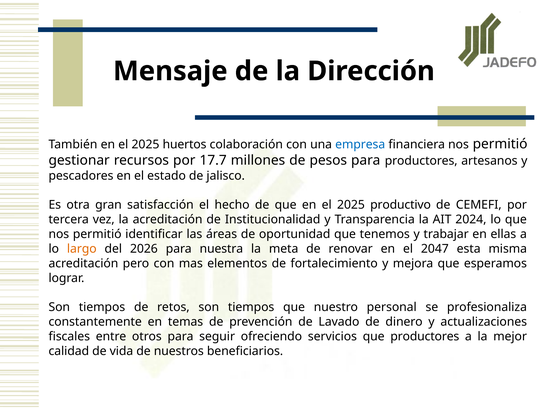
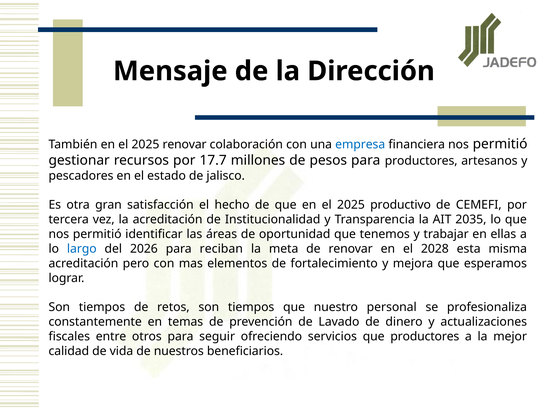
2025 huertos: huertos -> renovar (185, 144)
2024: 2024 -> 2035 (471, 220)
largo colour: orange -> blue (82, 249)
nuestra: nuestra -> reciban (221, 249)
2047: 2047 -> 2028 (435, 249)
